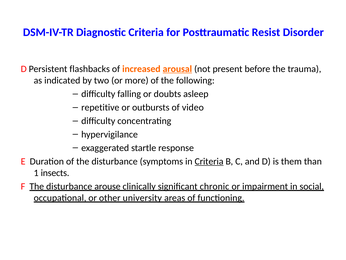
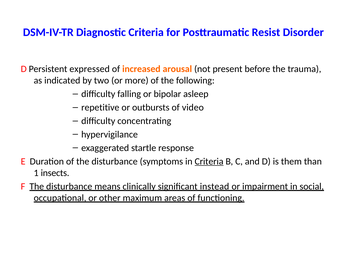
flashbacks: flashbacks -> expressed (90, 69)
arousal underline: present -> none (177, 69)
doubts: doubts -> bipolar (167, 94)
arouse: arouse -> means (107, 186)
chronic: chronic -> instead (215, 186)
university: university -> maximum (142, 198)
